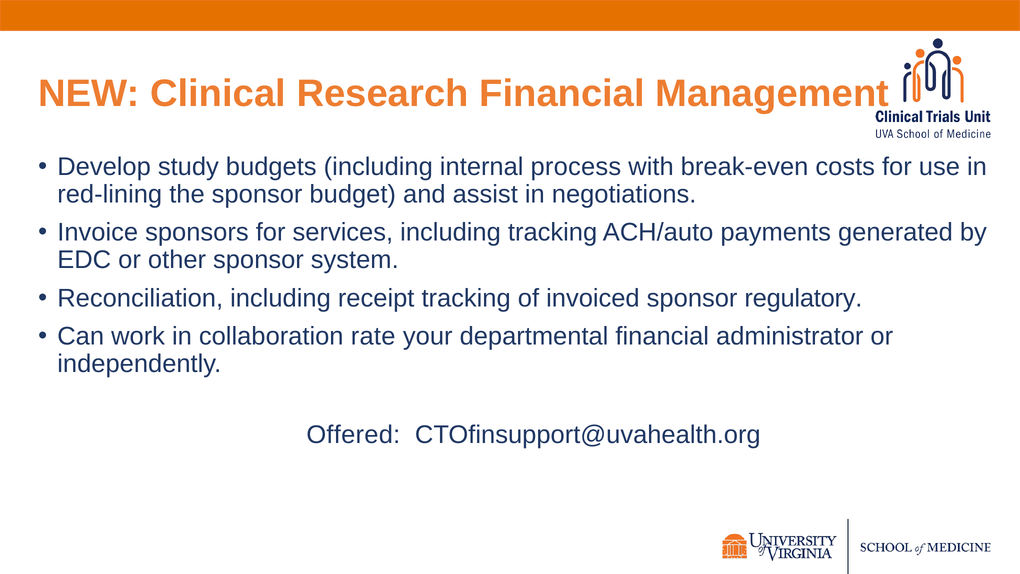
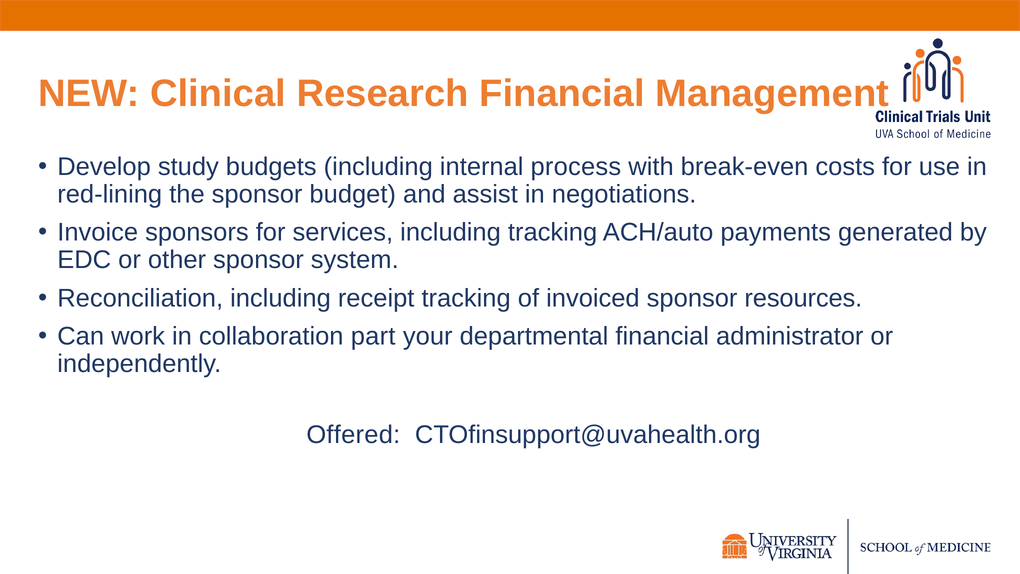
regulatory: regulatory -> resources (803, 298)
rate: rate -> part (373, 336)
